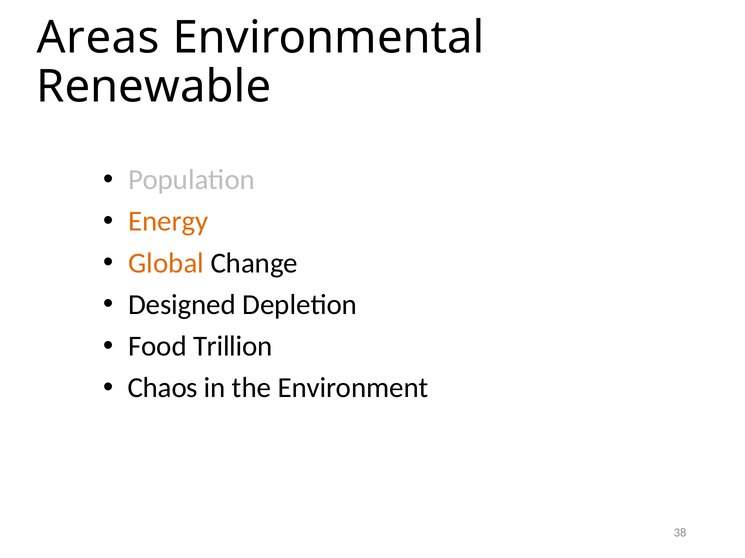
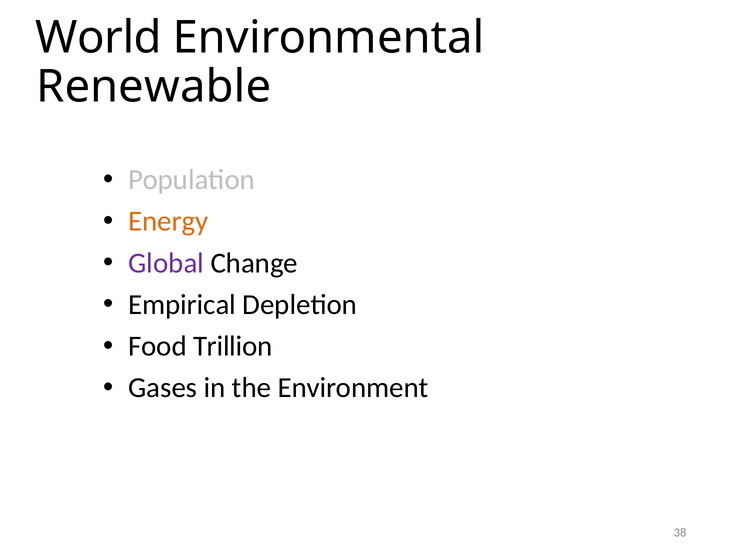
Areas: Areas -> World (99, 38)
Global colour: orange -> purple (166, 263)
Designed: Designed -> Empirical (182, 305)
Chaos: Chaos -> Gases (163, 388)
